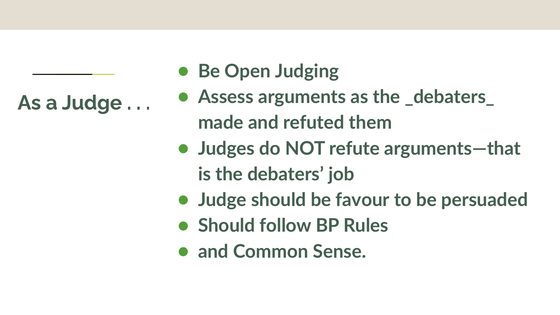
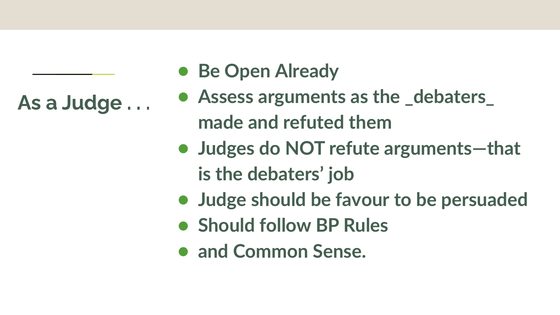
Judging: Judging -> Already (307, 71)
